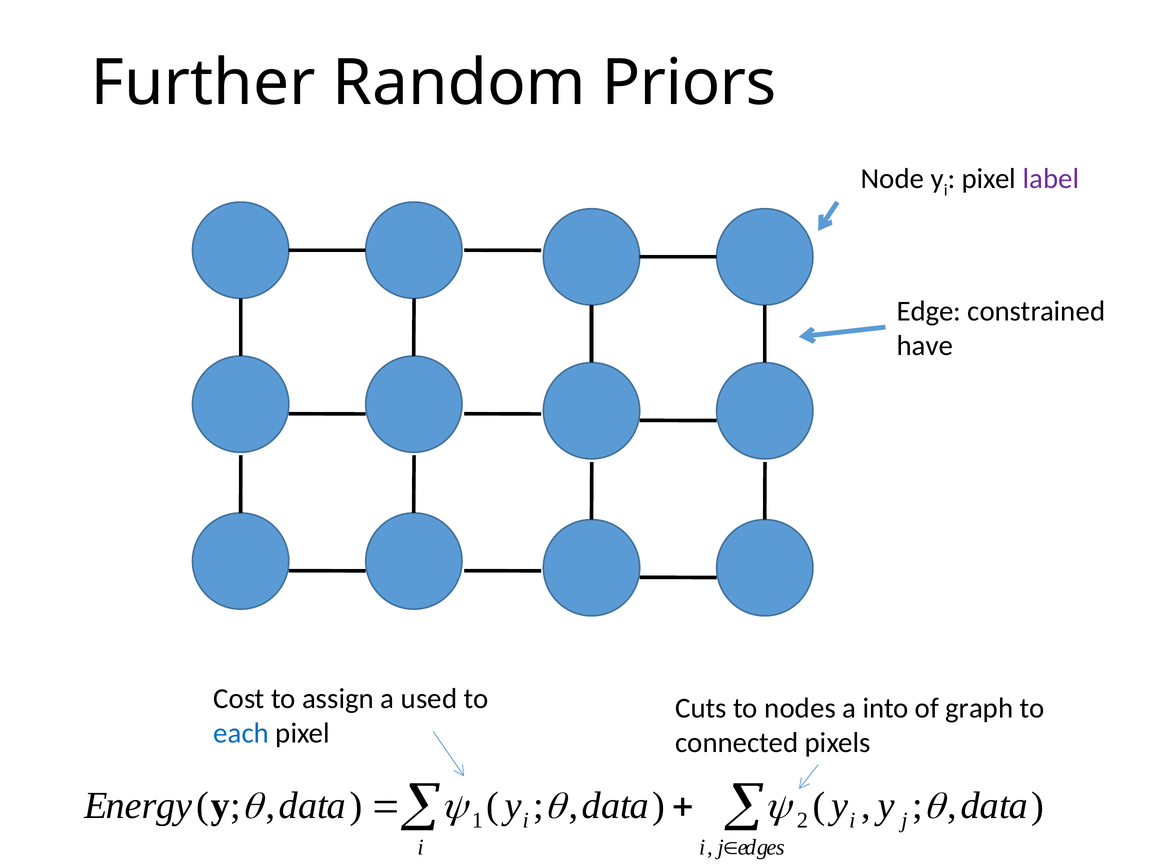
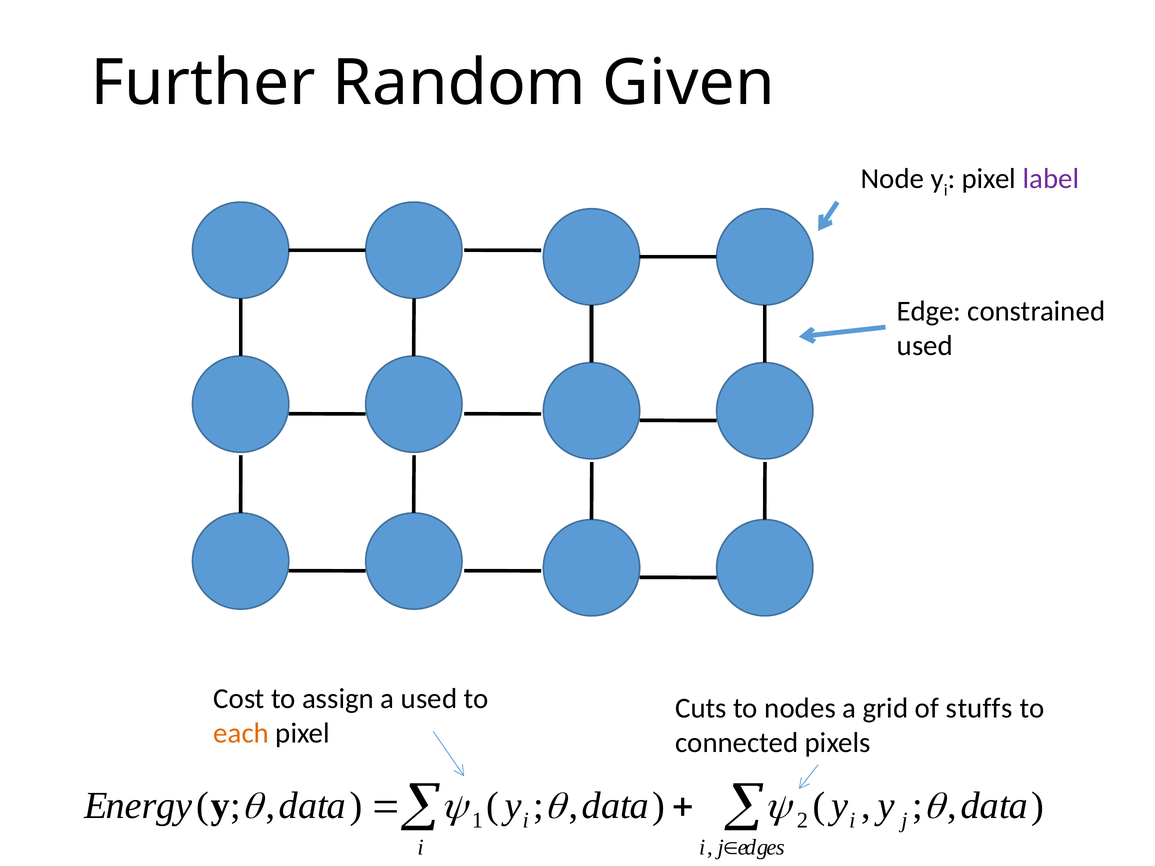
Priors: Priors -> Given (689, 83)
have: have -> used (925, 346)
into: into -> grid (886, 708)
graph: graph -> stuffs (979, 708)
each colour: blue -> orange (241, 733)
